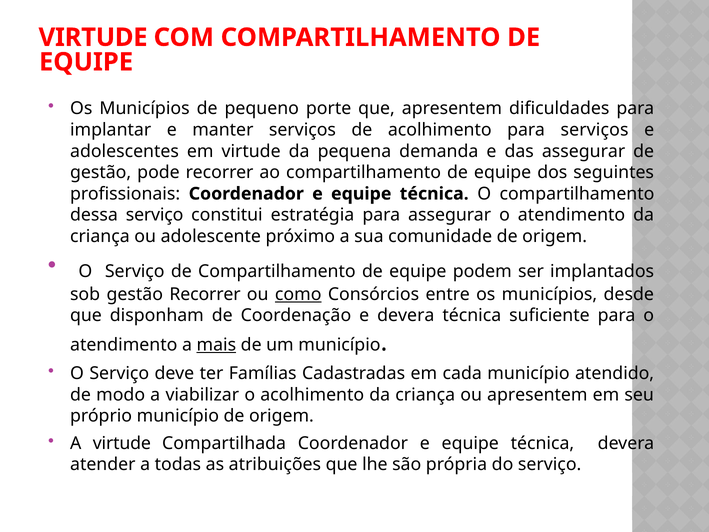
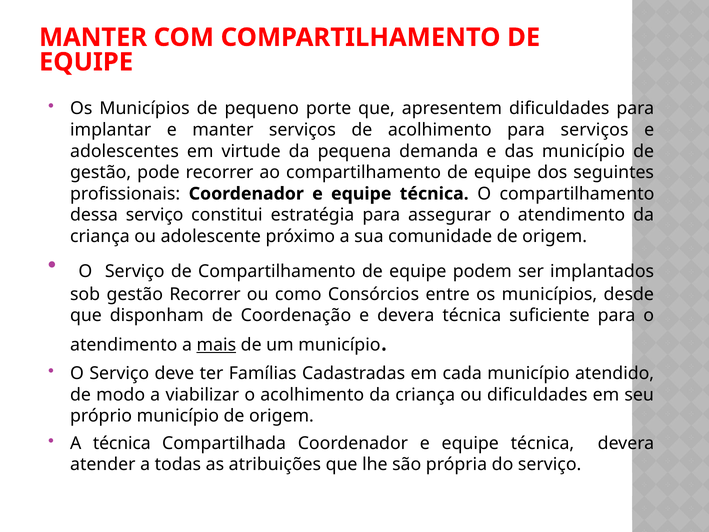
VIRTUDE: VIRTUDE -> MANTER (93, 37)
das assegurar: assegurar -> município (583, 151)
como underline: present -> none (298, 294)
ou apresentem: apresentem -> dificuldades (537, 395)
A virtude: virtude -> técnica (122, 443)
